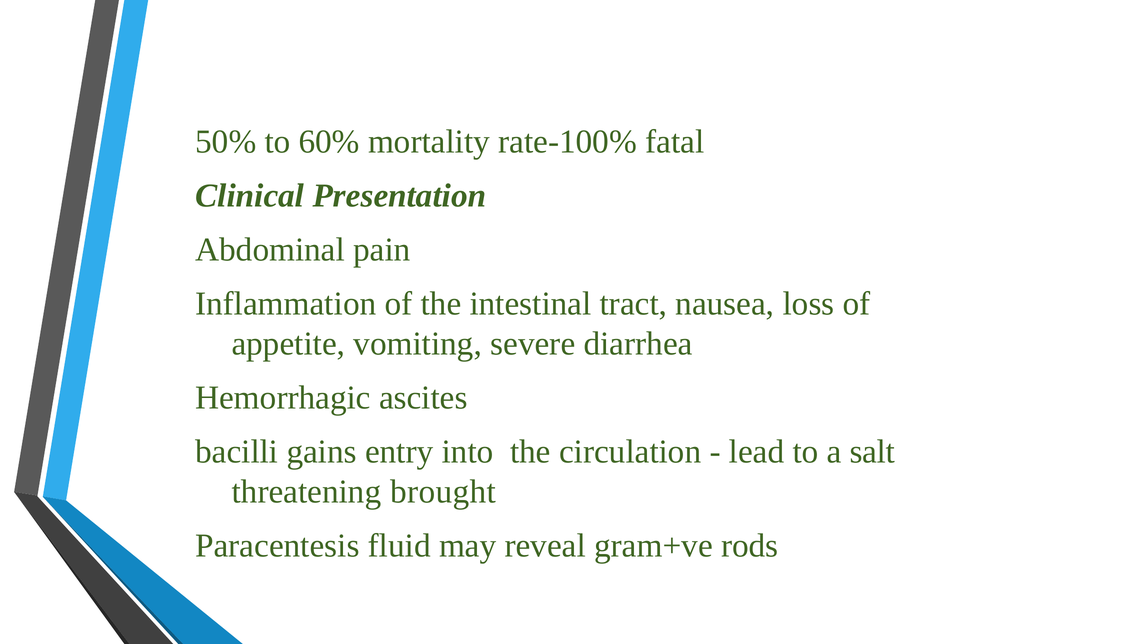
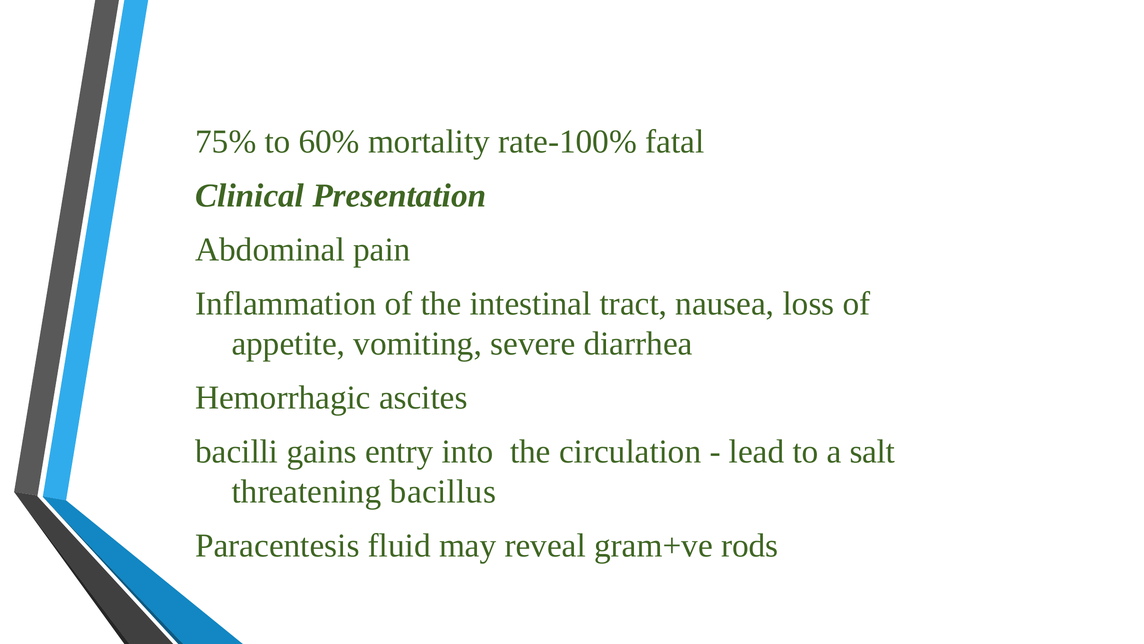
50%: 50% -> 75% (226, 142)
brought: brought -> bacillus (443, 491)
